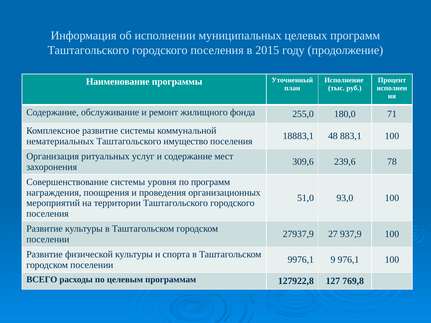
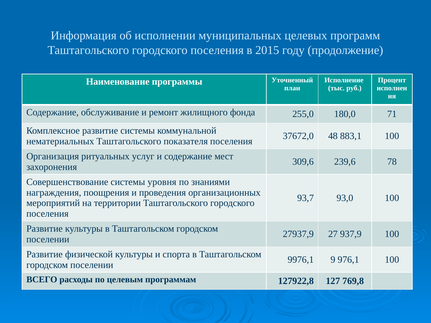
18883,1: 18883,1 -> 37672,0 (298, 136)
имущество: имущество -> показателя (186, 141)
по программ: программ -> знаниями (211, 182)
51,0: 51,0 -> 93,7 (306, 198)
